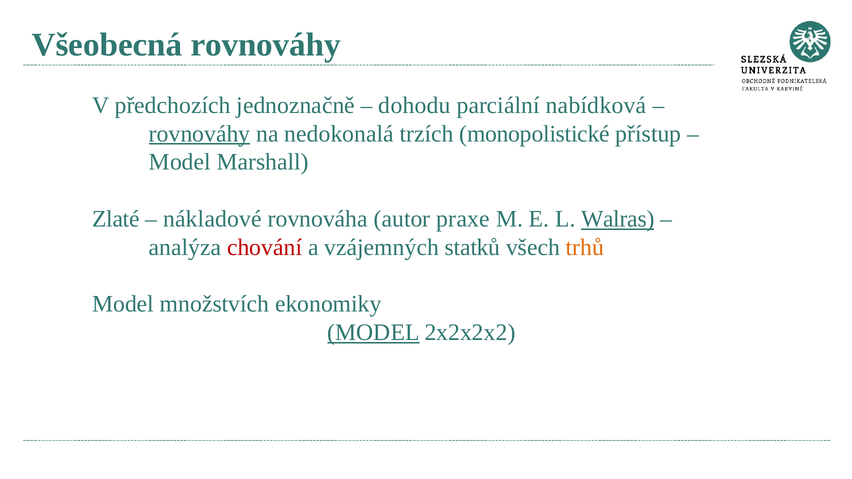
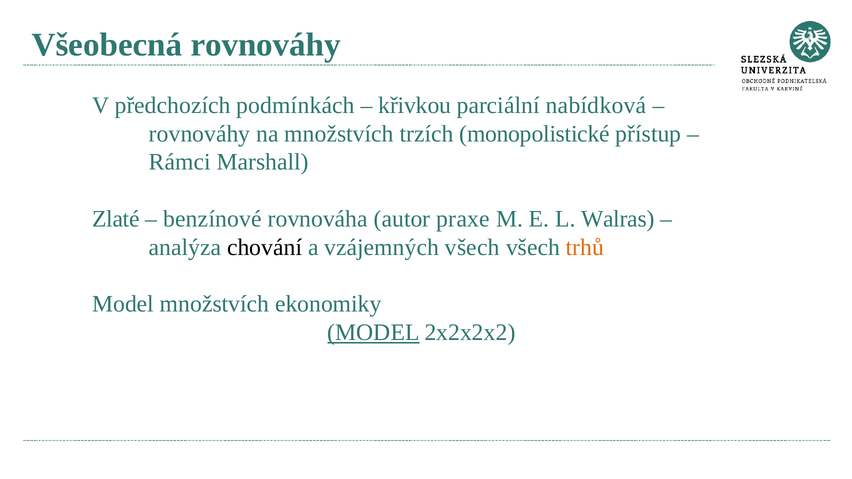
jednoznačně: jednoznačně -> podmínkách (296, 105)
dohodu: dohodu -> křivkou (415, 105)
rovnováhy underline: present -> none (200, 134)
na nedokonalá: nedokonalá -> množstvích (339, 134)
Model: Model -> Rámci (180, 162)
nákladové: nákladové -> benzínové (213, 219)
Walras underline: present -> none (618, 219)
chování colour: red -> black (265, 247)
vzájemných statků: statků -> všech (472, 247)
